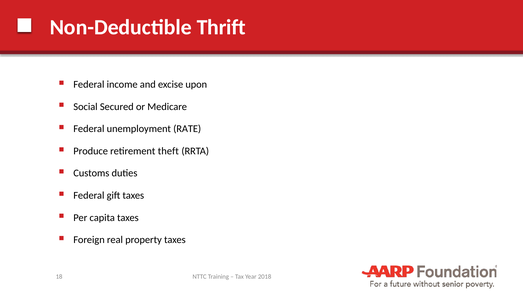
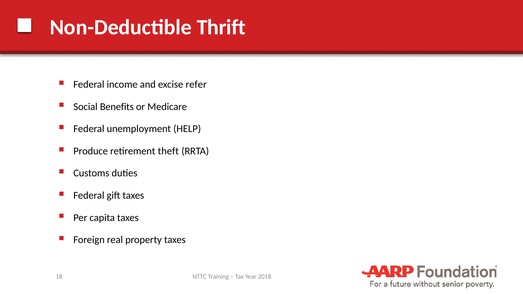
upon: upon -> refer (196, 84)
Secured: Secured -> Benefits (117, 107)
RATE: RATE -> HELP (187, 129)
